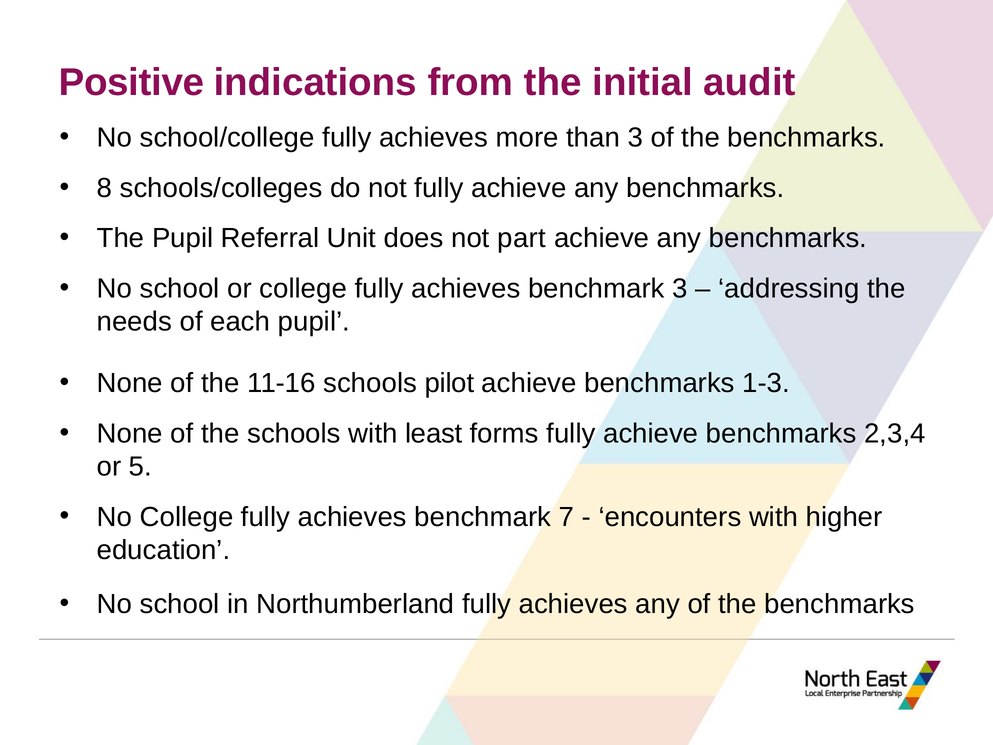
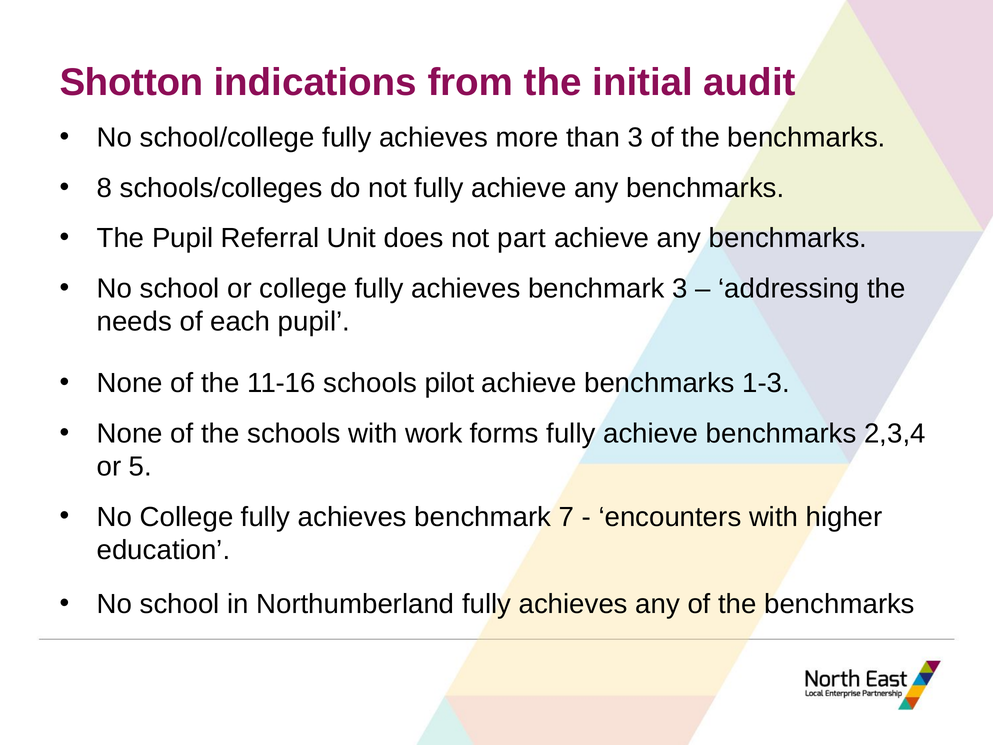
Positive: Positive -> Shotton (131, 83)
least: least -> work (434, 433)
